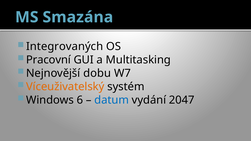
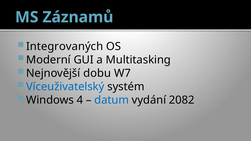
Smazána: Smazána -> Záznamů (78, 17)
Pracovní: Pracovní -> Moderní (48, 60)
Víceuživatelský colour: orange -> blue (65, 87)
6: 6 -> 4 (80, 100)
2047: 2047 -> 2082 (182, 100)
